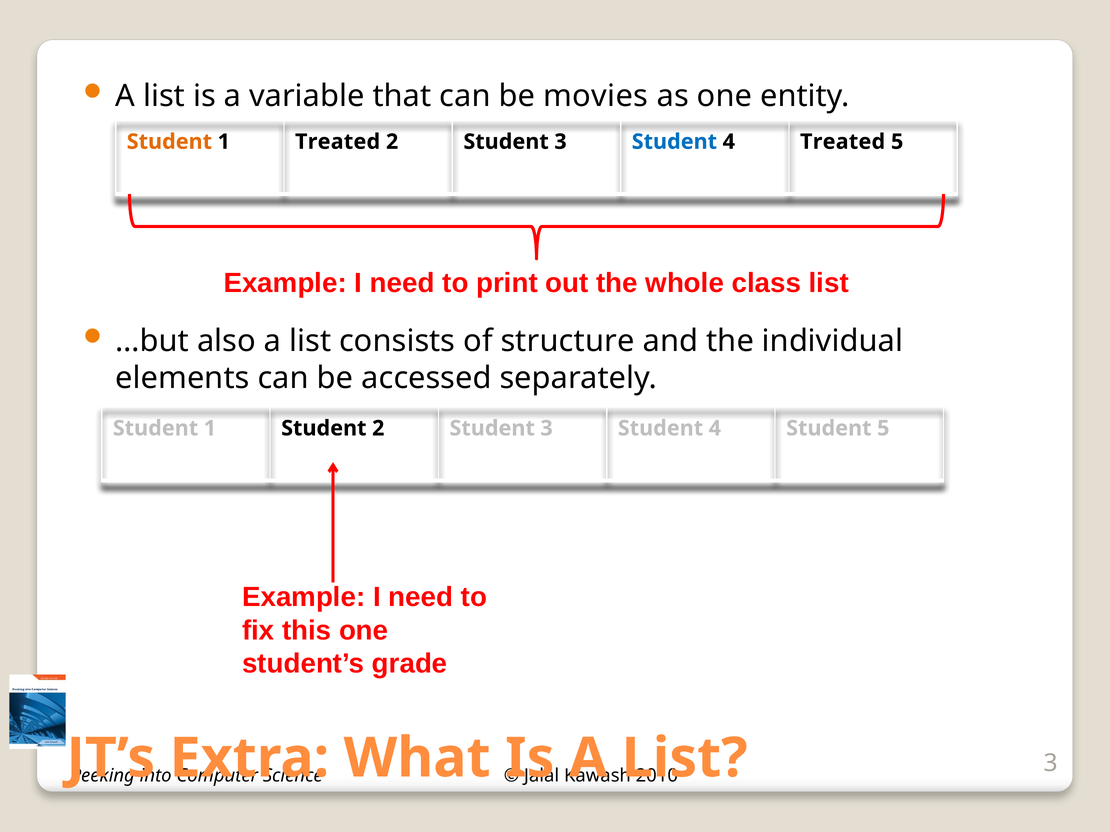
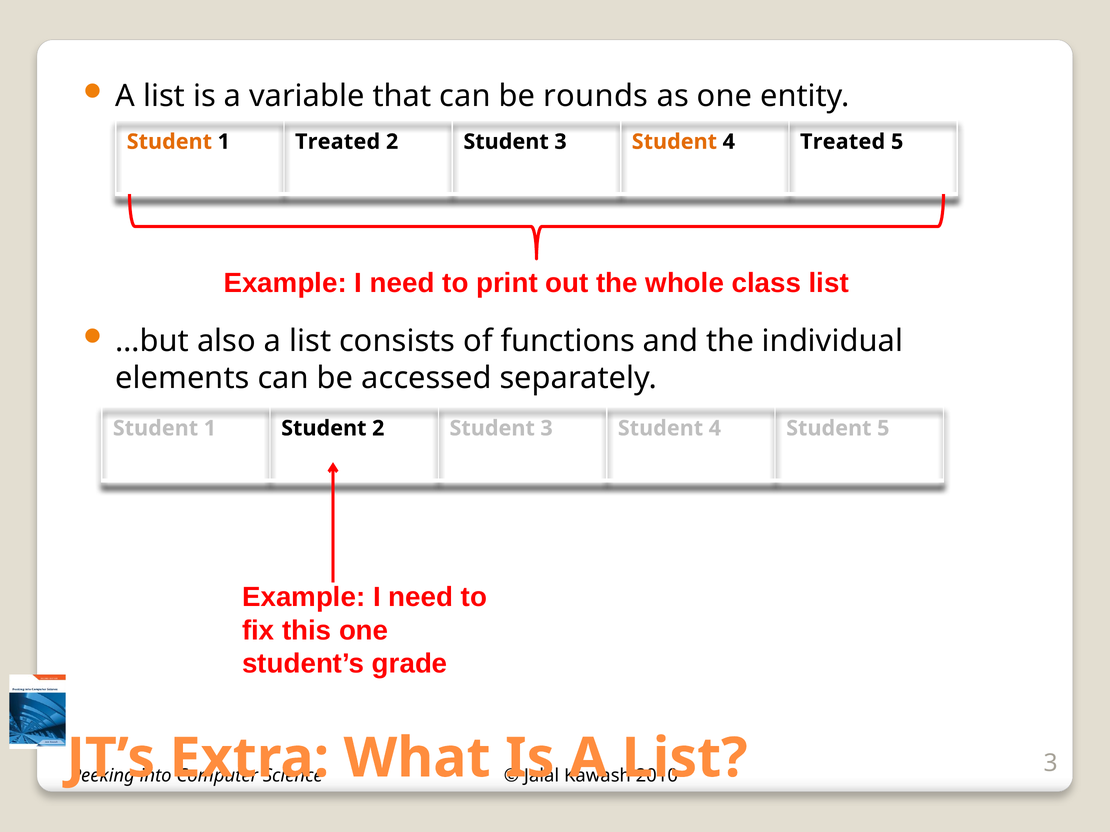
movies: movies -> rounds (596, 96)
Student colour: blue -> orange (674, 142)
structure: structure -> functions (568, 341)
